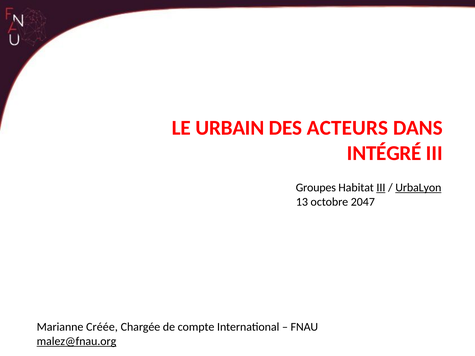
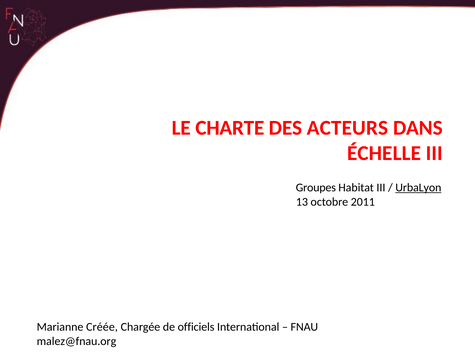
URBAIN: URBAIN -> CHARTE (230, 128)
INTÉGRÉ: INTÉGRÉ -> ÉCHELLE (384, 153)
III underline: present -> none (381, 188)
2047: 2047 -> 2011 (363, 202)
compte: compte -> officiels (196, 327)
malez@fnau.org underline: present -> none (76, 341)
